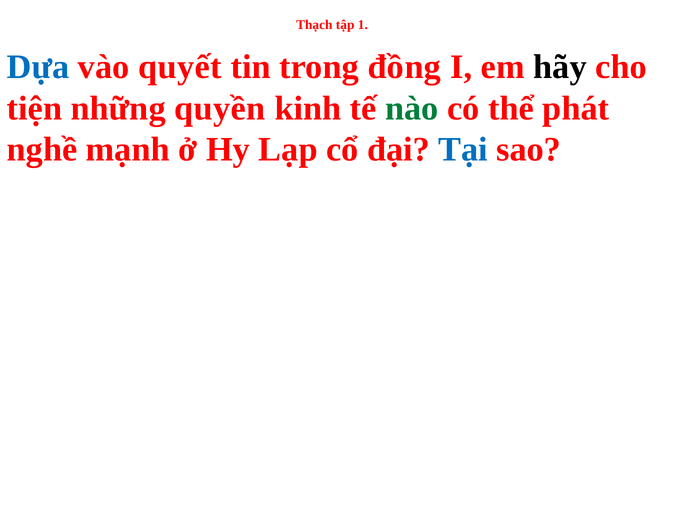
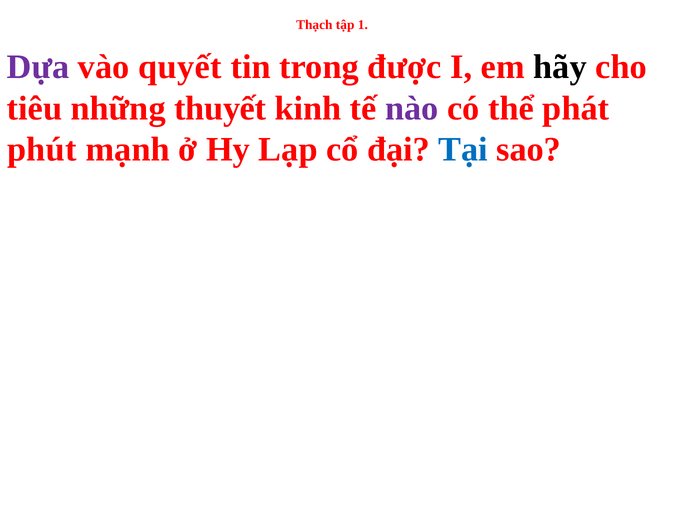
Dựa colour: blue -> purple (38, 67)
đồng: đồng -> được (404, 67)
tiện: tiện -> tiêu (34, 108)
quyền: quyền -> thuyết (220, 108)
nào colour: green -> purple (412, 108)
nghề: nghề -> phút (42, 150)
